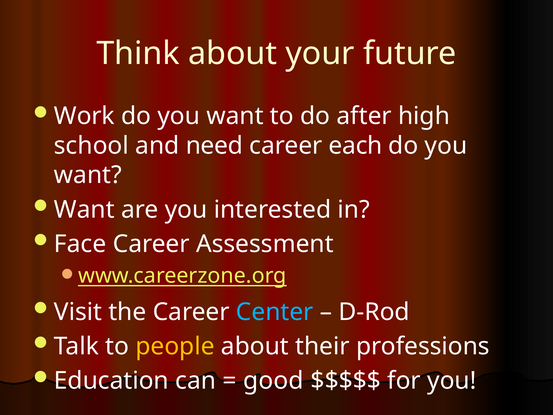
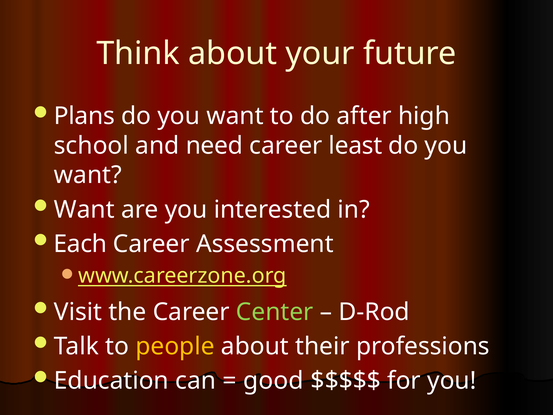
Work: Work -> Plans (84, 116)
each: each -> least (355, 146)
Face: Face -> Each (80, 244)
Center colour: light blue -> light green (275, 312)
